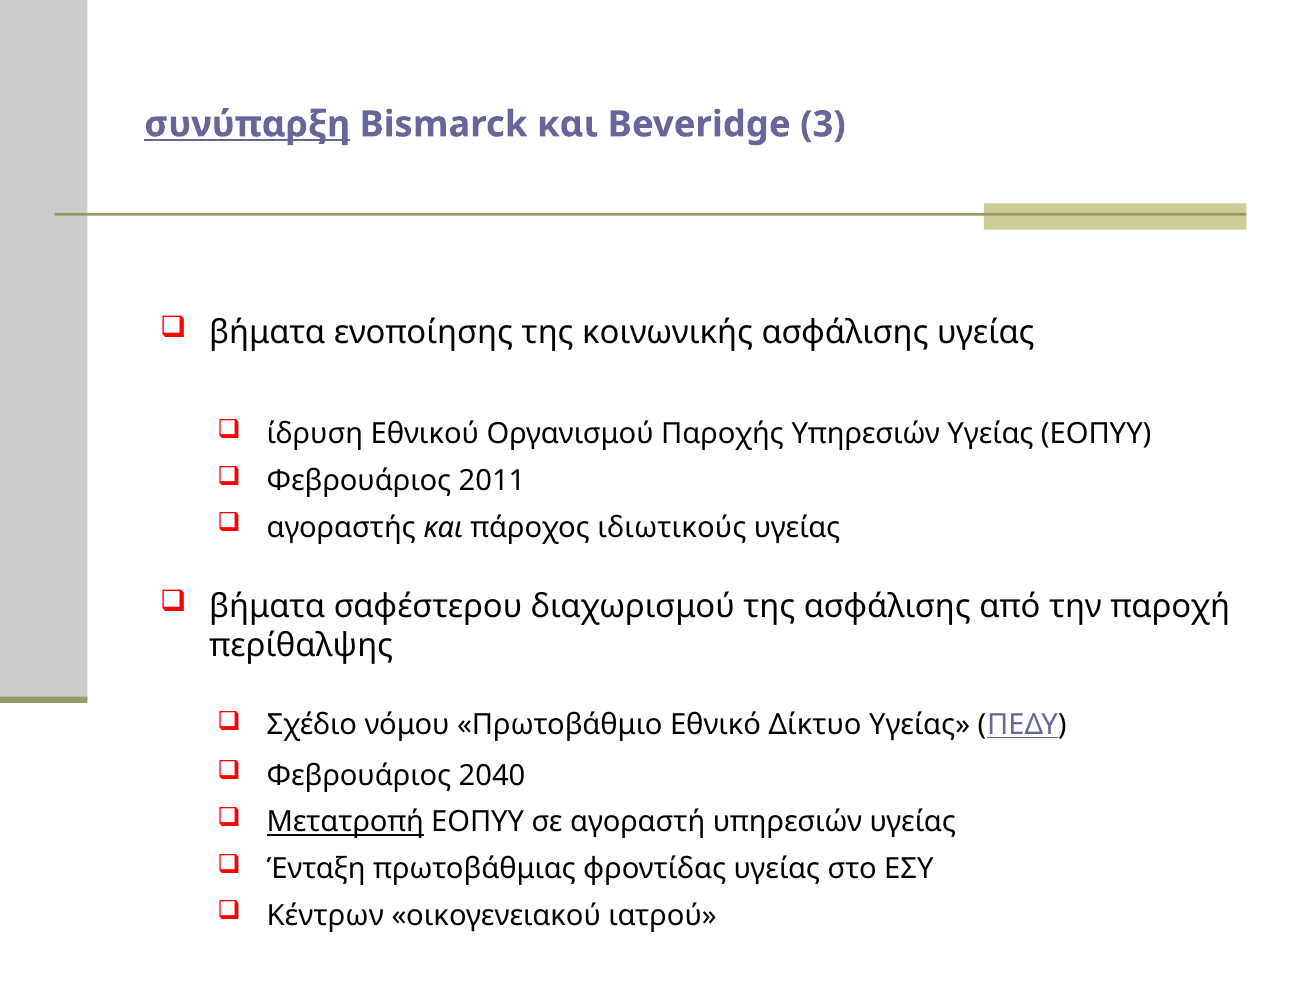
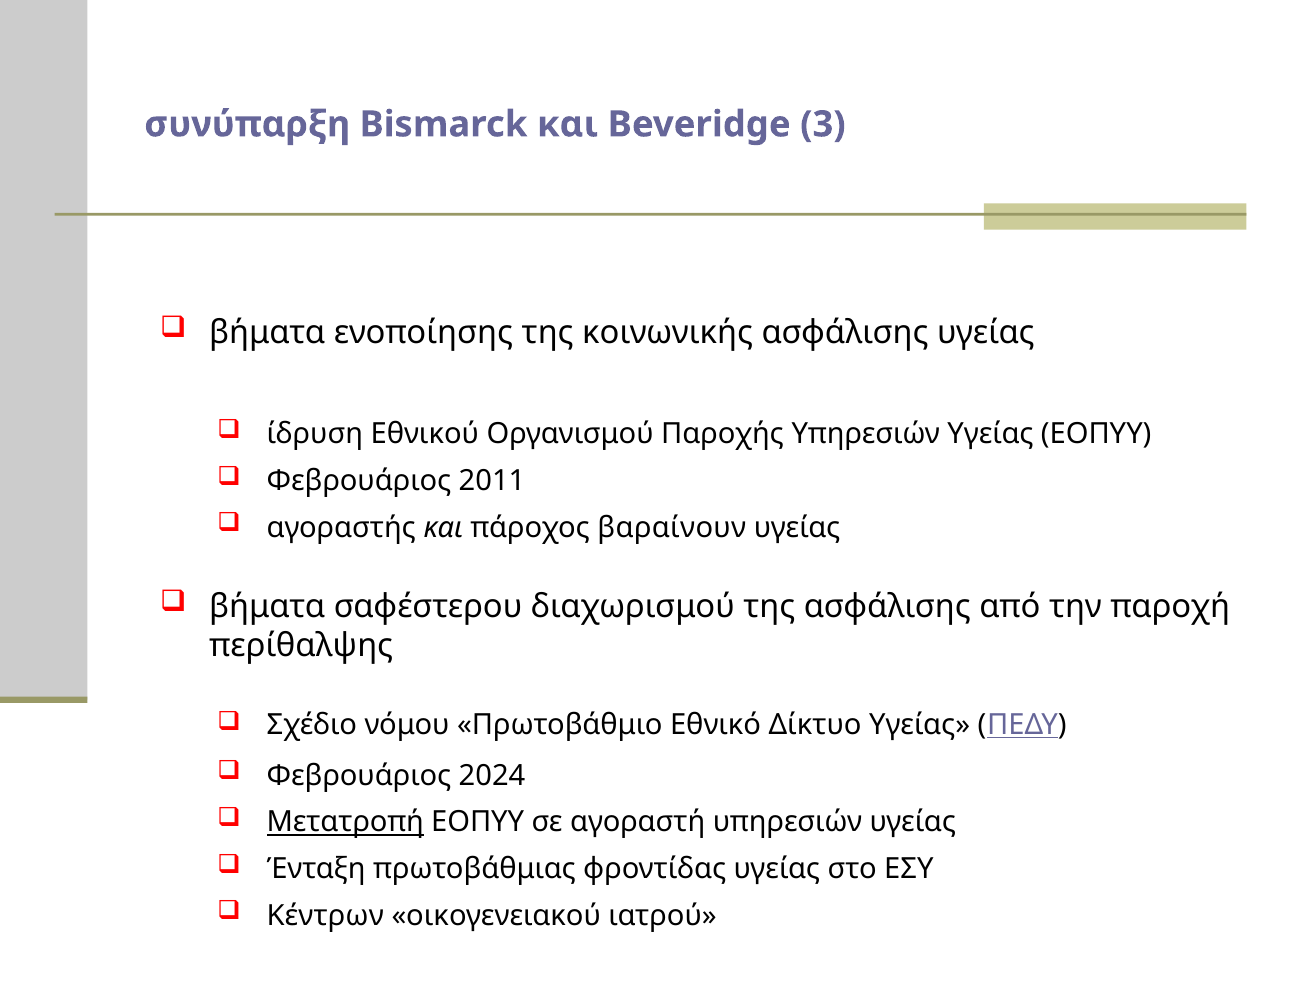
συνύπαρξη underline: present -> none (247, 124)
ιδιωτικούς: ιδιωτικούς -> βαραίνουν (672, 528)
2040: 2040 -> 2024 (492, 776)
